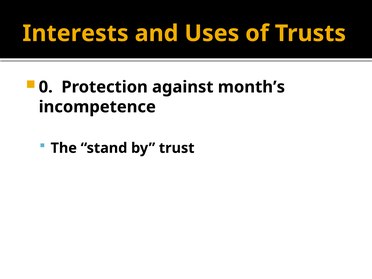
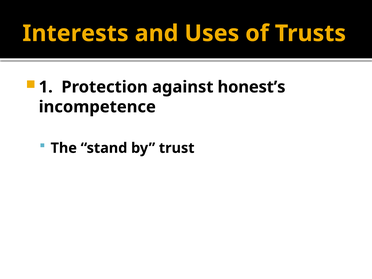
0: 0 -> 1 (46, 87)
month’s: month’s -> honest’s (251, 87)
